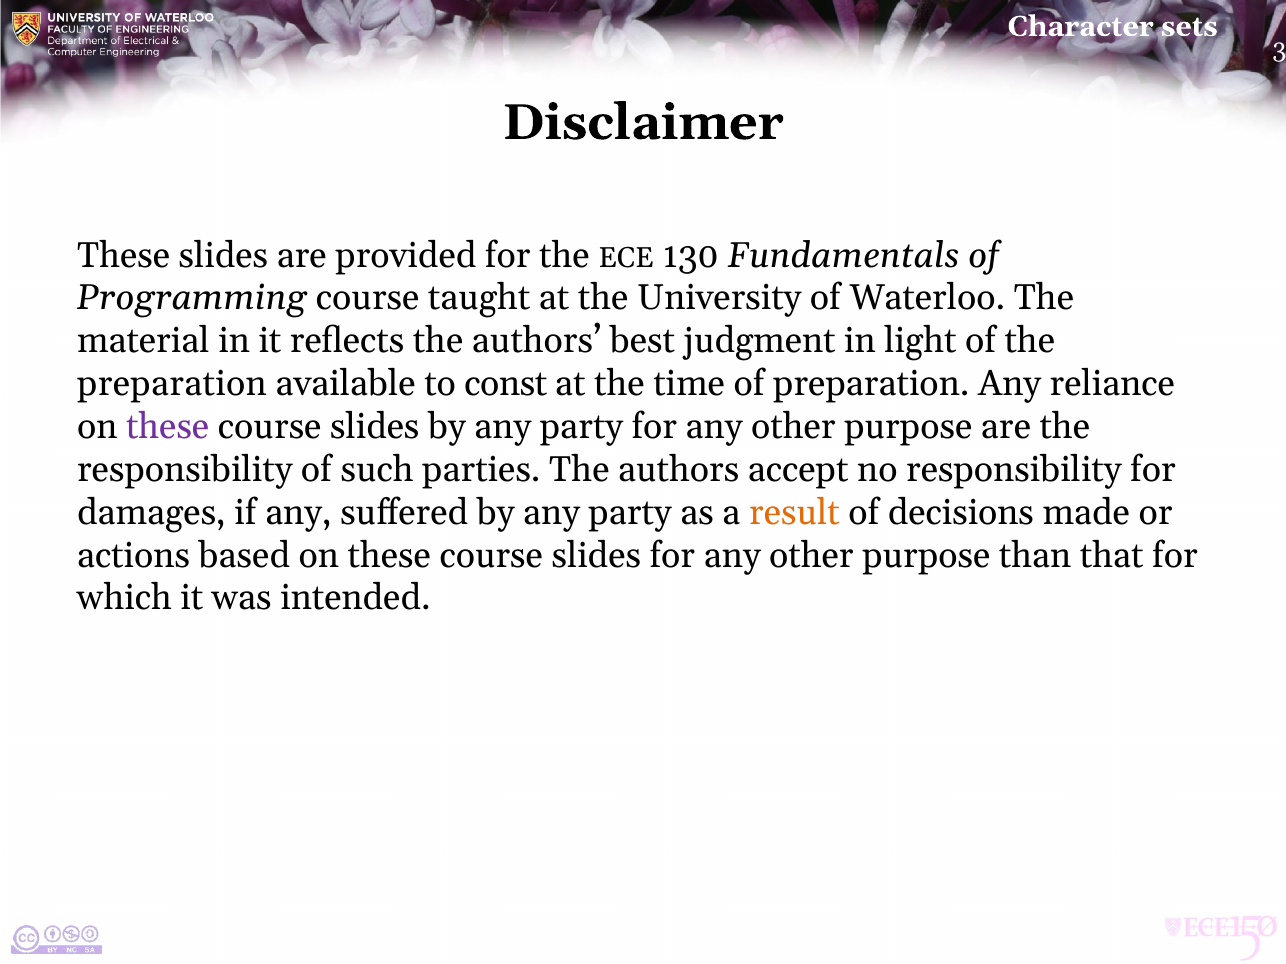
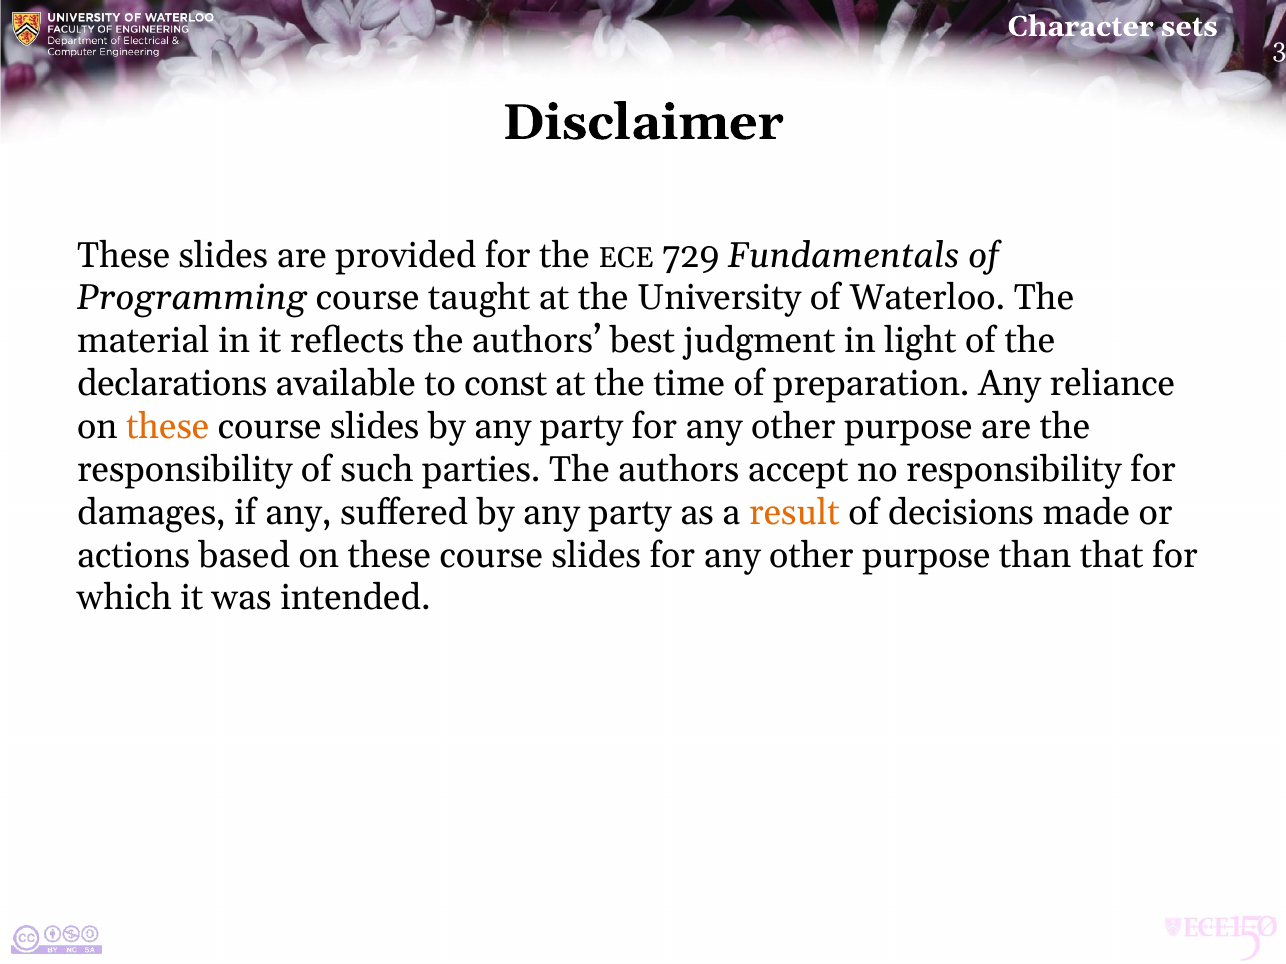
130: 130 -> 729 (691, 255)
preparation: preparation -> declarations (172, 384)
these colour: purple -> orange (168, 427)
